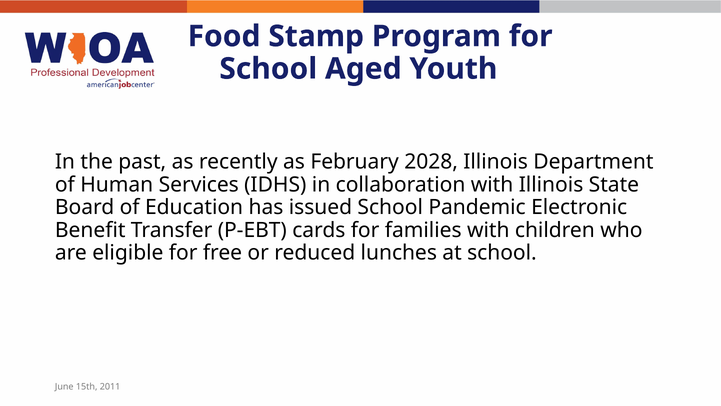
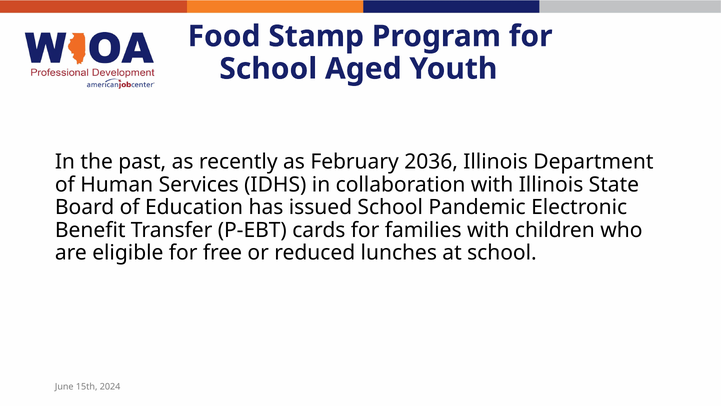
2028: 2028 -> 2036 (431, 162)
2011: 2011 -> 2024 (110, 387)
